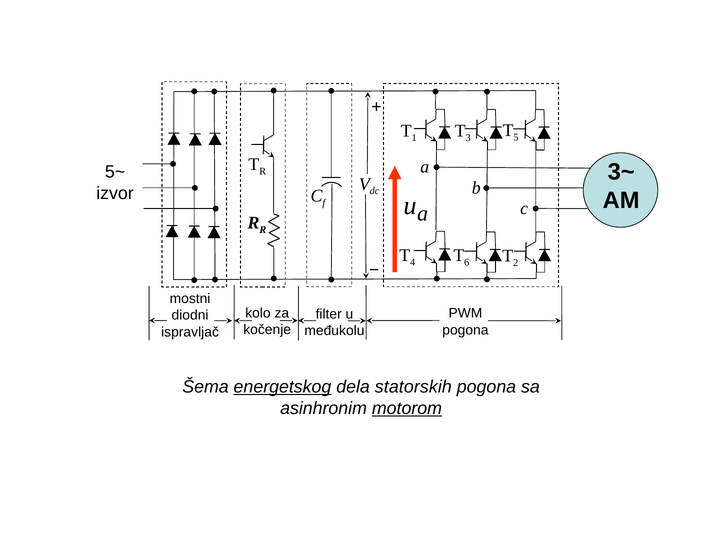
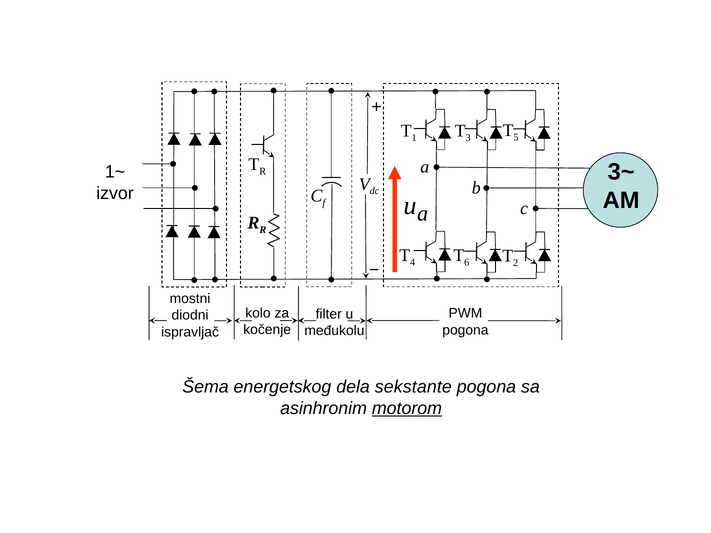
5~: 5~ -> 1~ (115, 172)
energetskog underline: present -> none (282, 387)
statorskih: statorskih -> sekstante (413, 387)
